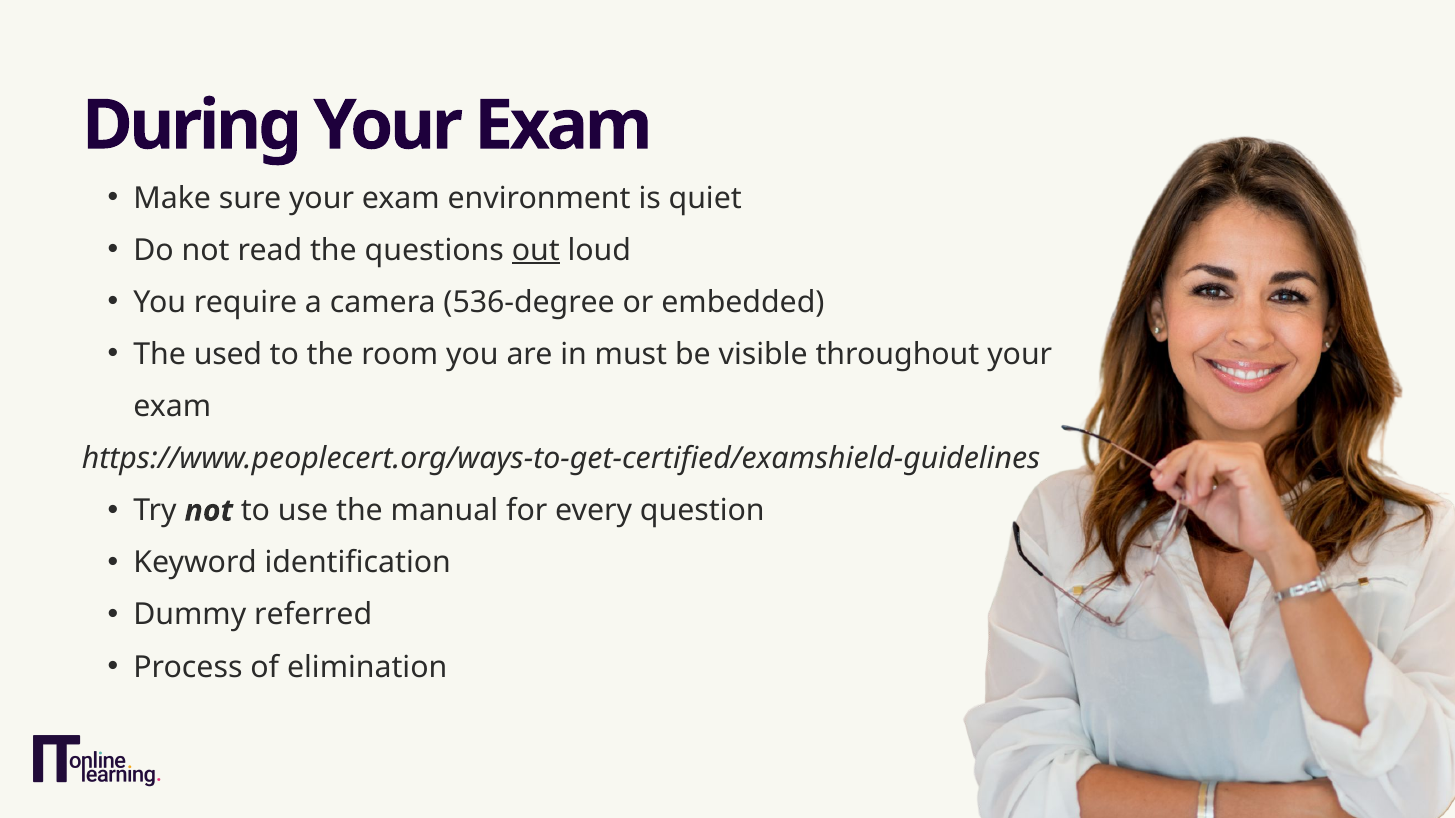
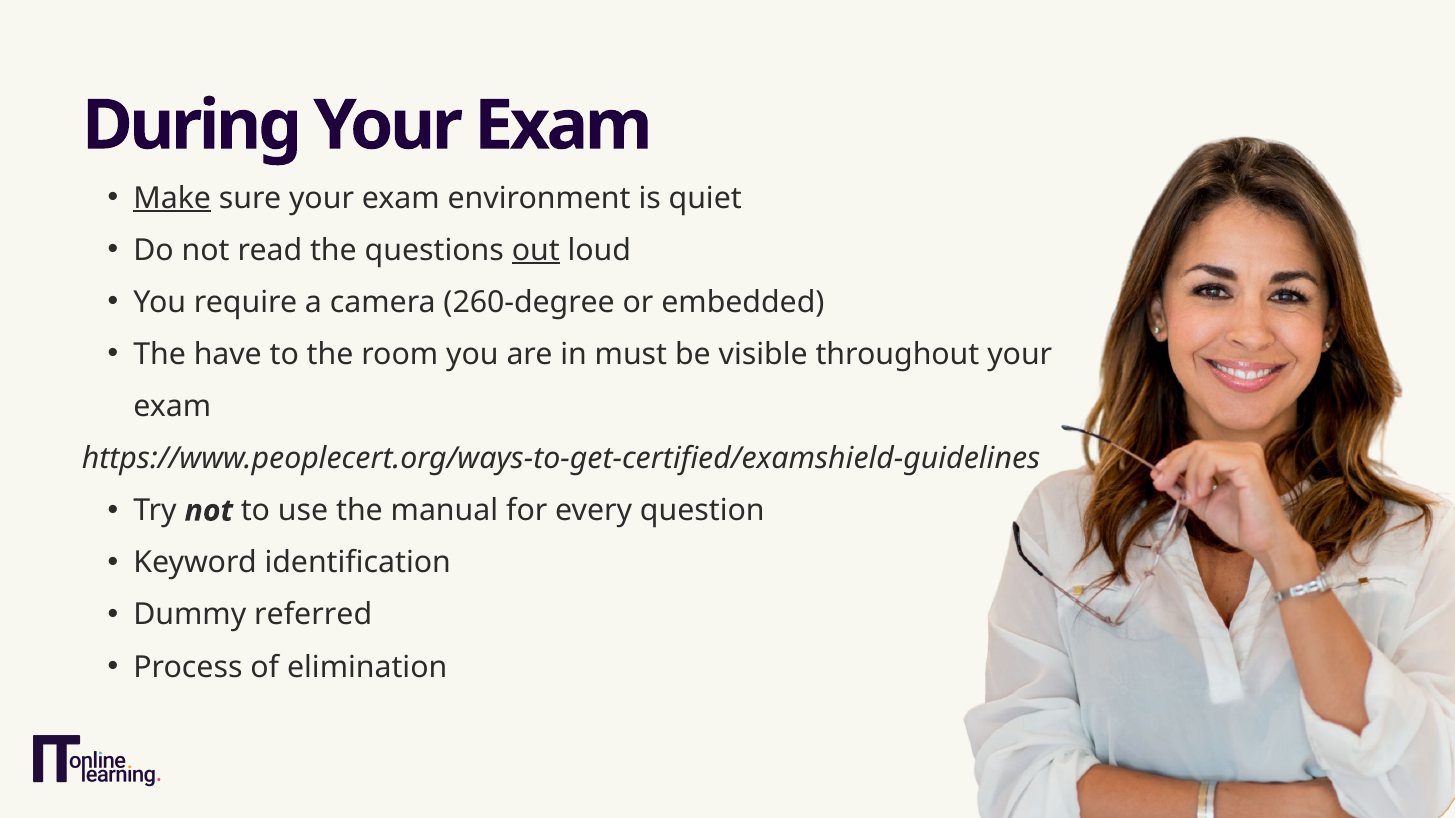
Make underline: none -> present (172, 198)
536-degree: 536-degree -> 260-degree (529, 302)
used: used -> have (228, 355)
